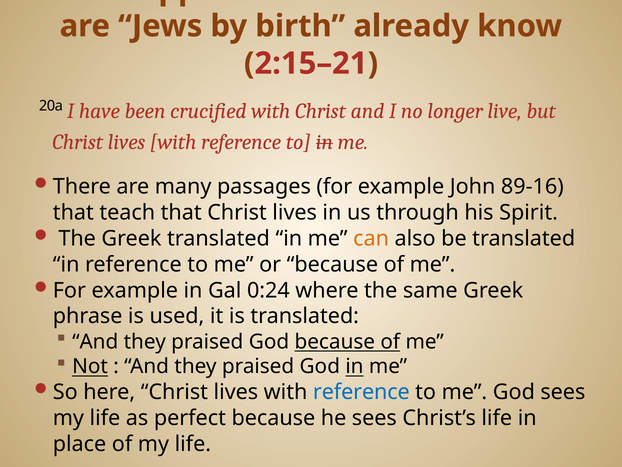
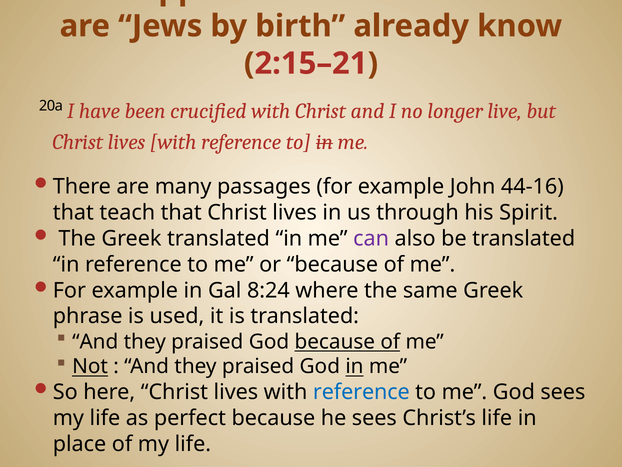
89-16: 89-16 -> 44-16 (532, 186)
can colour: orange -> purple (371, 238)
0:24: 0:24 -> 8:24 (268, 290)
